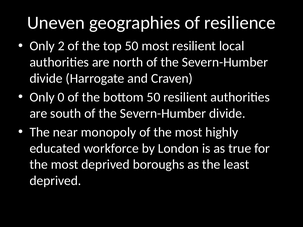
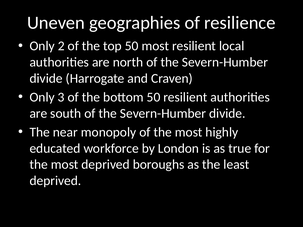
0: 0 -> 3 (61, 97)
